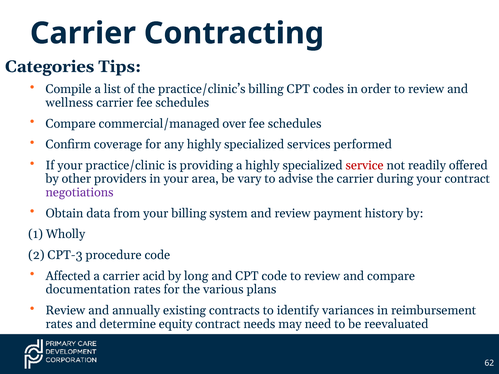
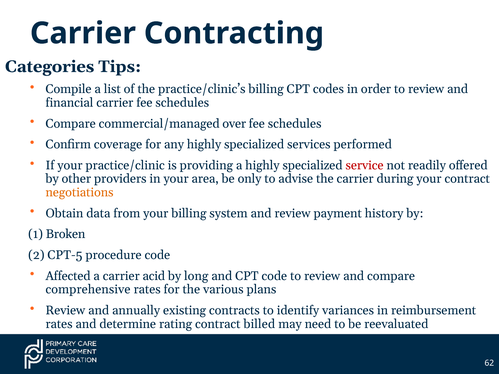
wellness: wellness -> financial (69, 103)
vary: vary -> only (250, 179)
negotiations colour: purple -> orange (80, 192)
Wholly: Wholly -> Broken (66, 234)
CPT-3: CPT-3 -> CPT-5 (65, 255)
documentation: documentation -> comprehensive (88, 290)
equity: equity -> rating (176, 324)
needs: needs -> billed (259, 324)
